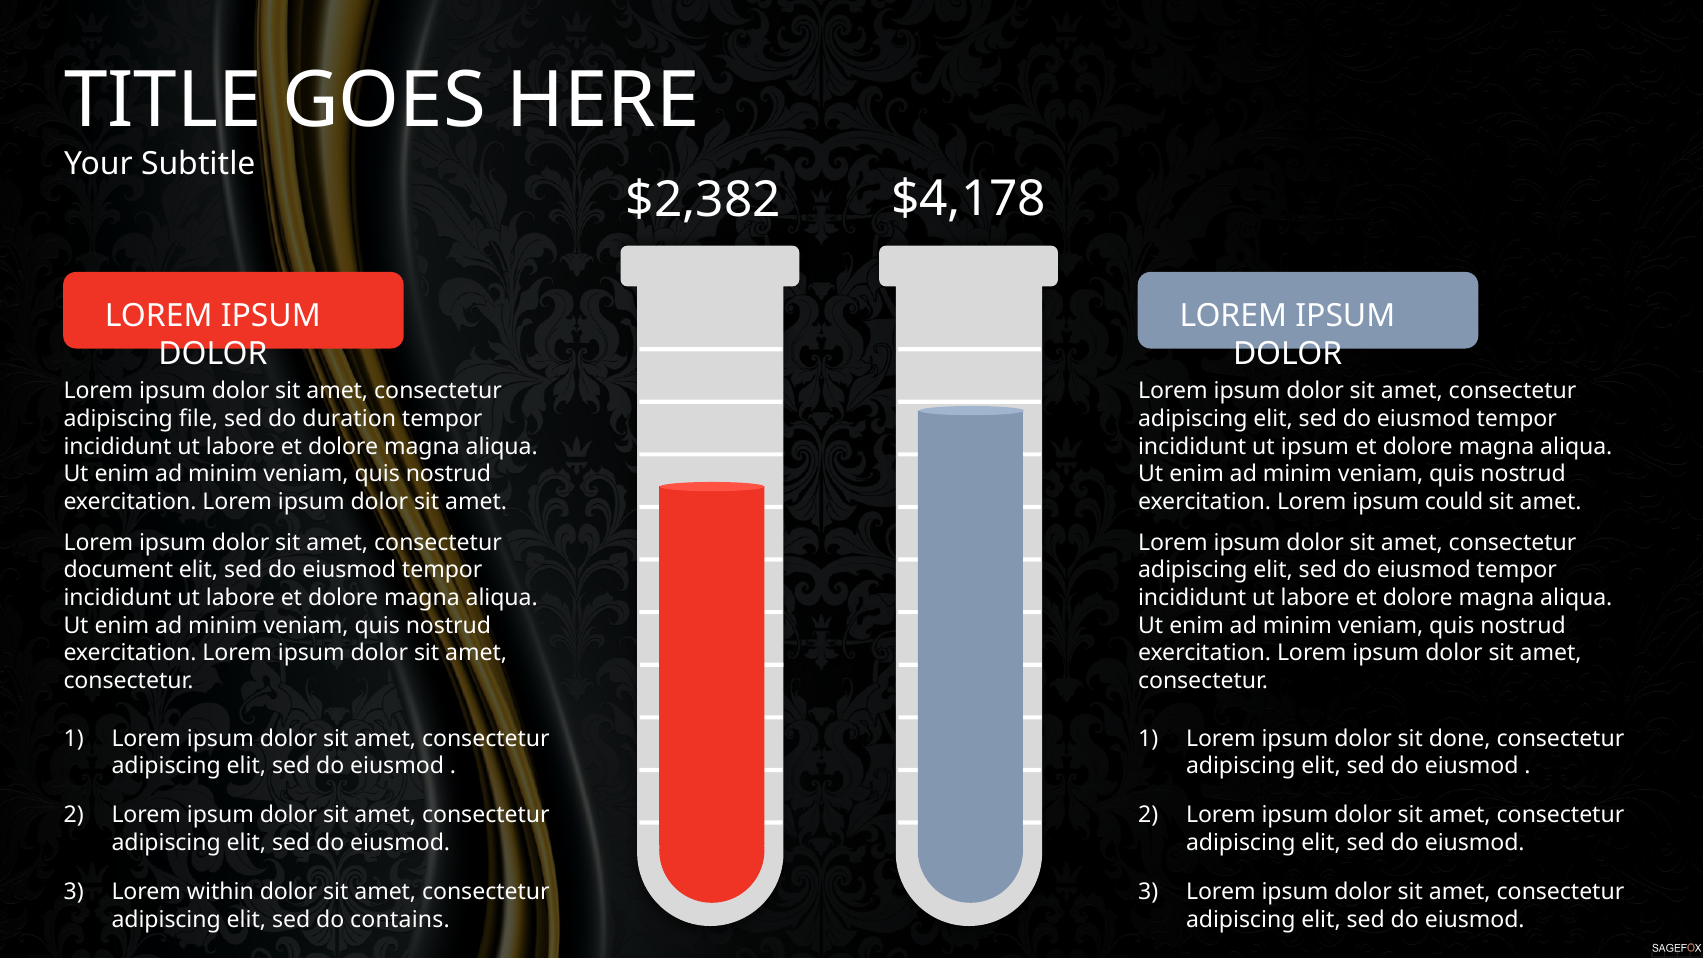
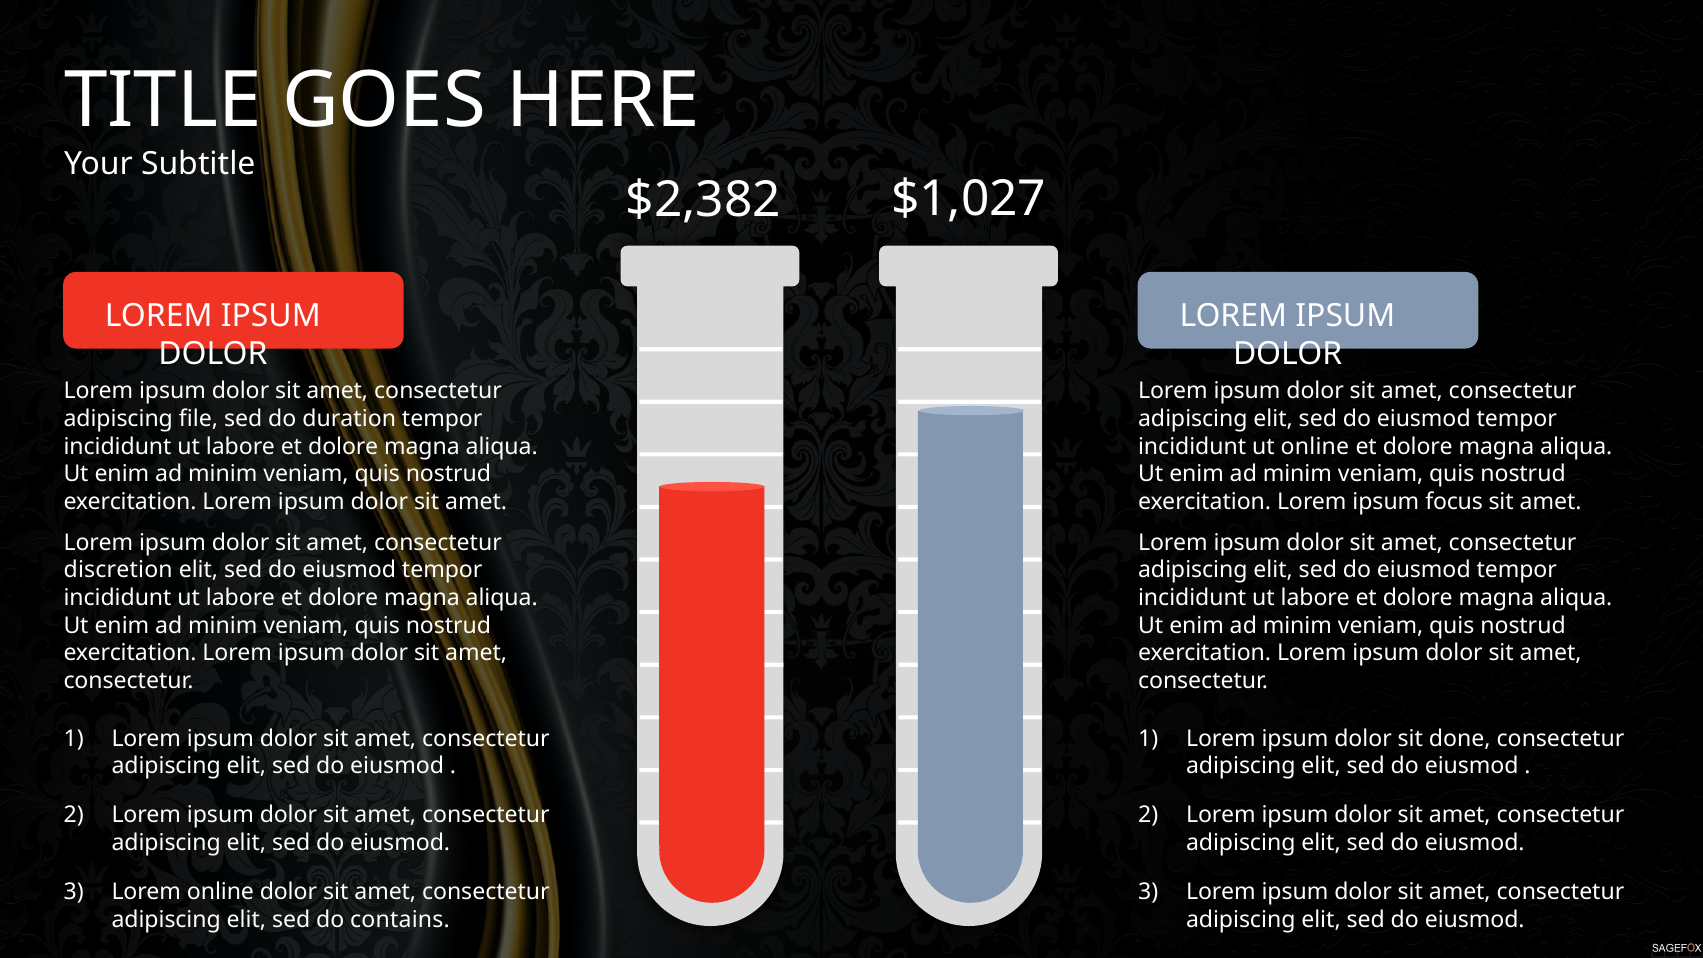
$4,178: $4,178 -> $1,027 (969, 199)
ut ipsum: ipsum -> online (1315, 447)
could: could -> focus (1454, 502)
document: document -> discretion (118, 570)
Lorem within: within -> online (220, 892)
